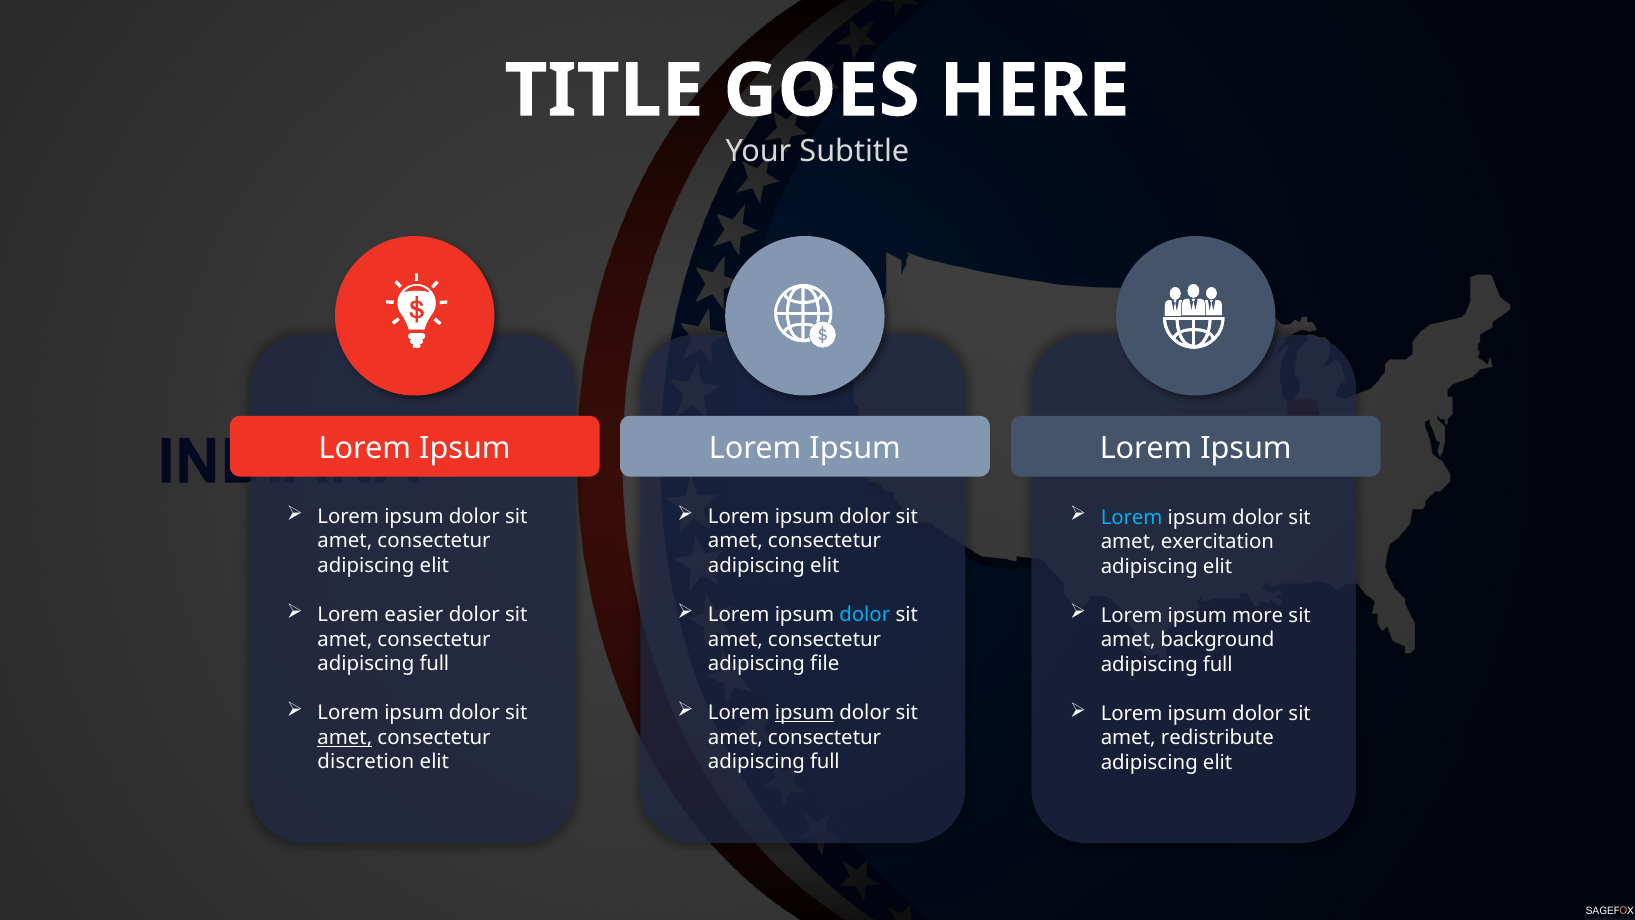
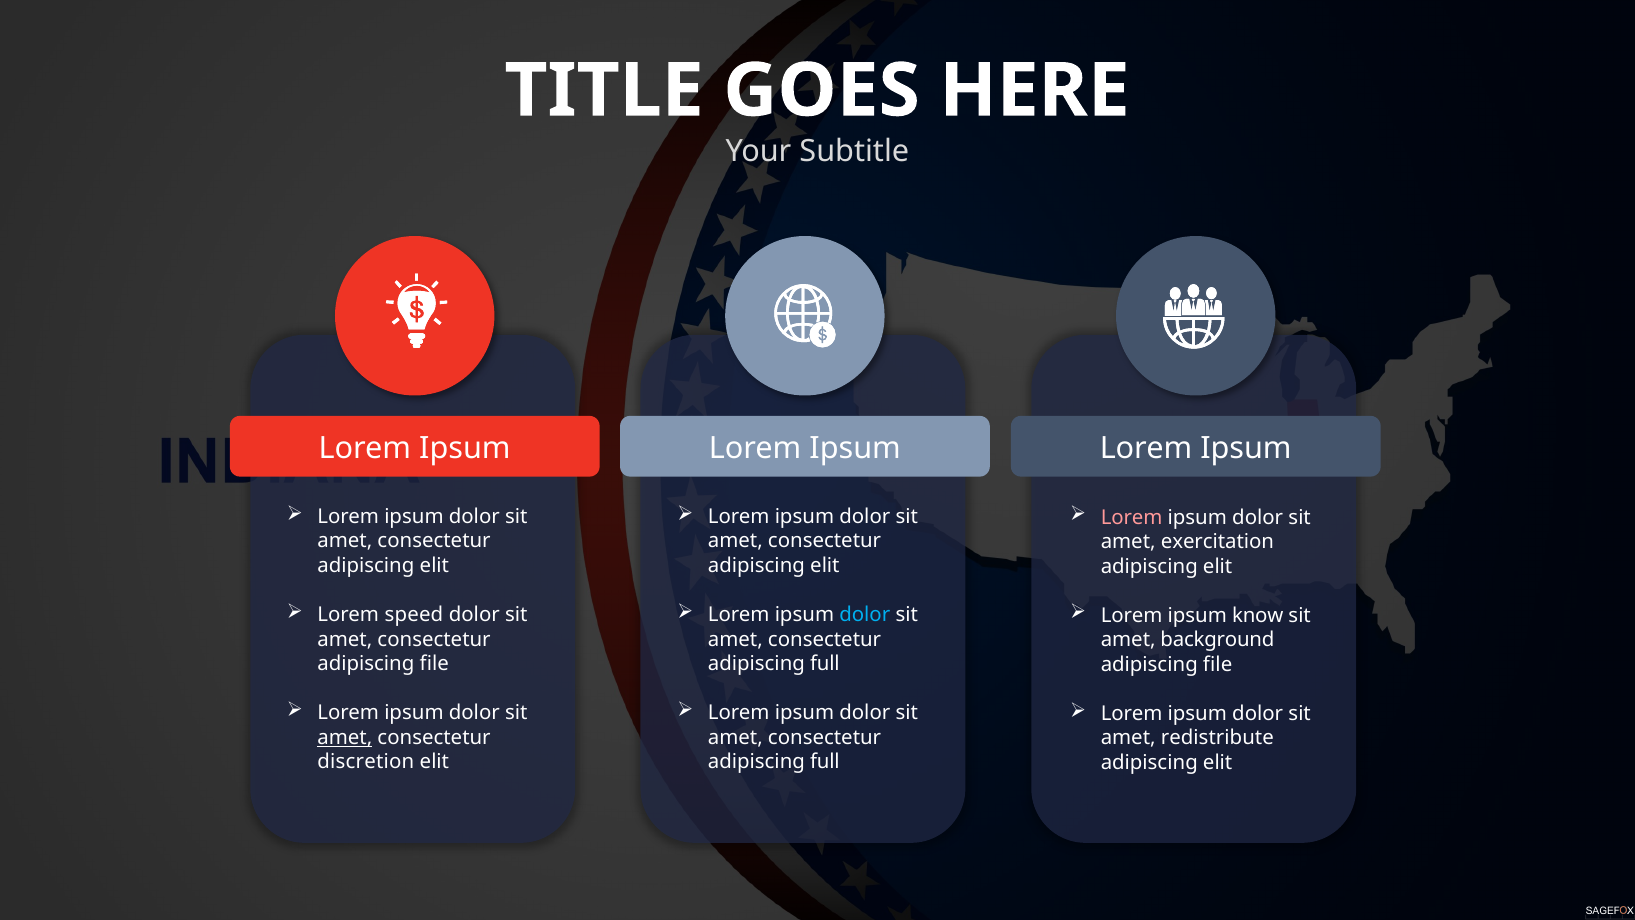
Lorem colour: light blue -> pink (1132, 517)
easier: easier -> speed (414, 615)
more: more -> know (1258, 615)
full: full -> file (434, 664)
file: file -> full (825, 664)
full: full -> file (1218, 664)
ipsum underline: present -> none (805, 713)
